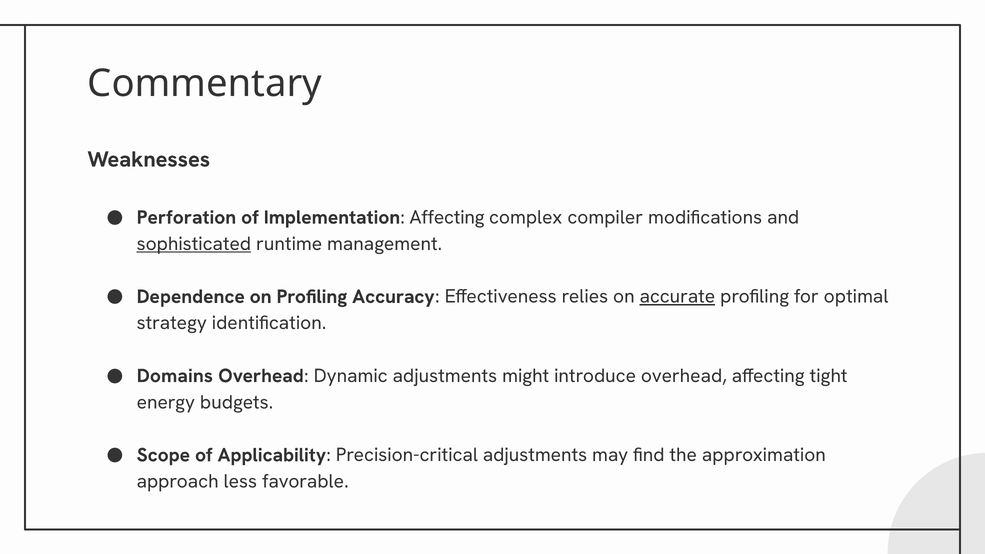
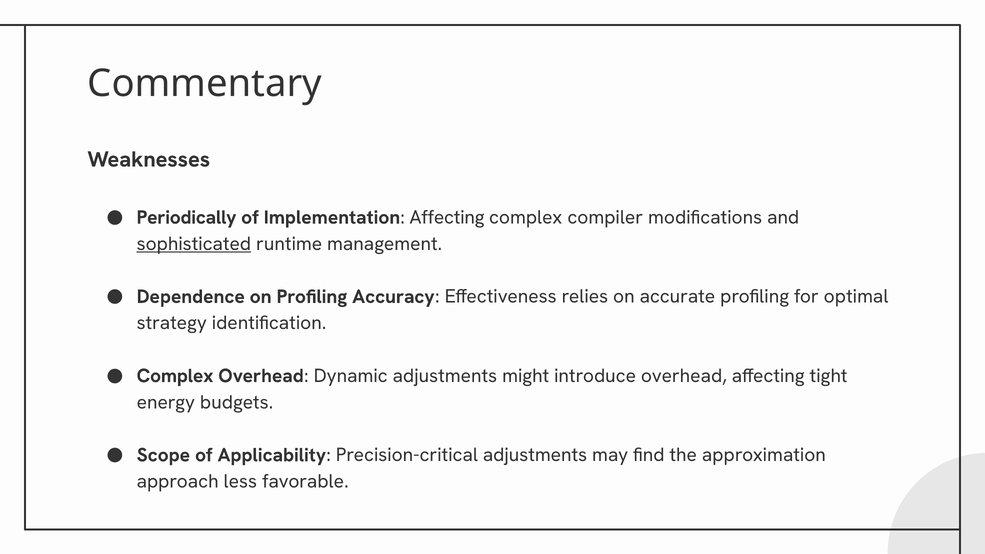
Perforation: Perforation -> Periodically (186, 217)
accurate underline: present -> none (677, 297)
Domains: Domains -> Complex (175, 376)
